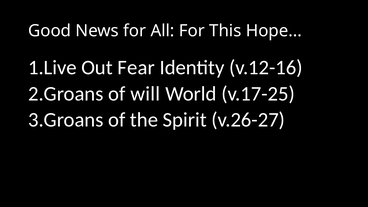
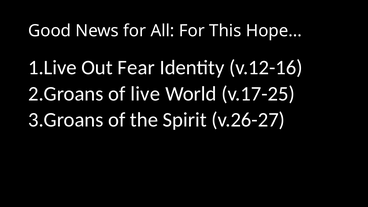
will: will -> live (145, 94)
